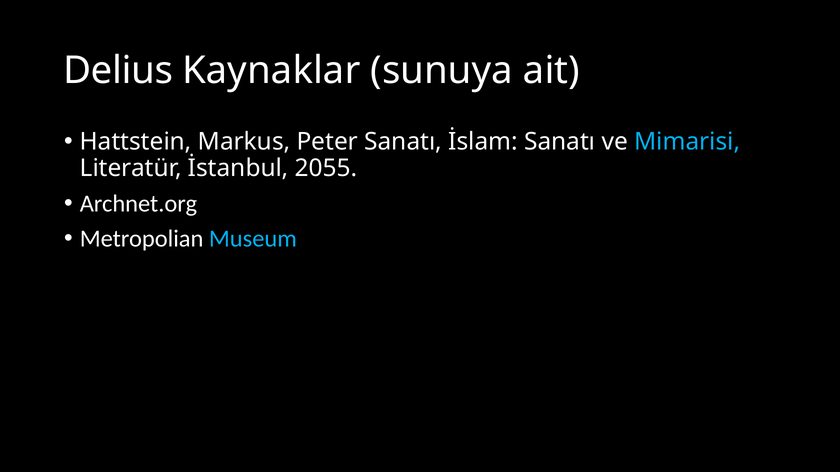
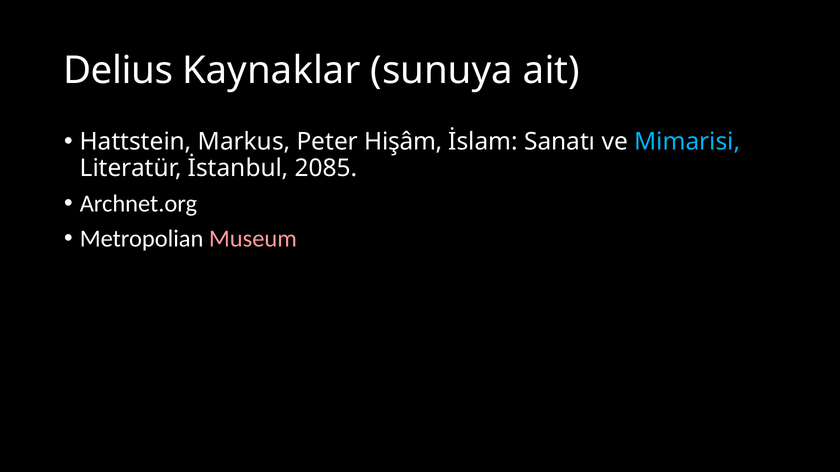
Peter Sanatı: Sanatı -> Hişâm (403, 142)
2055: 2055 -> 2085 (326, 168)
Museum colour: light blue -> pink (253, 239)
